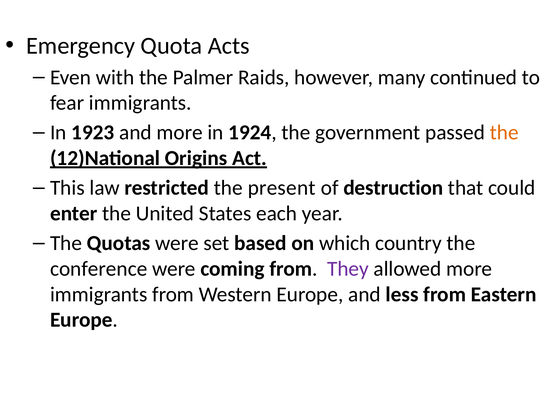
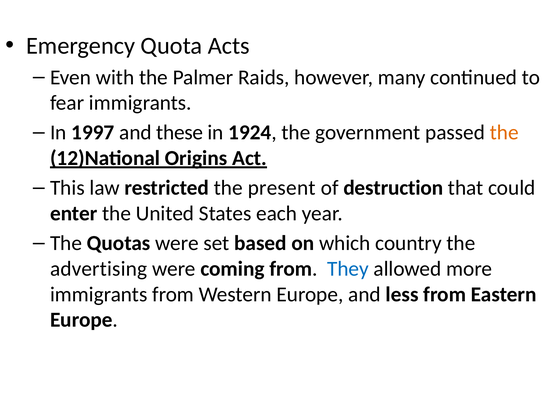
1923: 1923 -> 1997 (93, 133)
and more: more -> these (180, 133)
conference: conference -> advertising (99, 269)
They colour: purple -> blue (348, 269)
